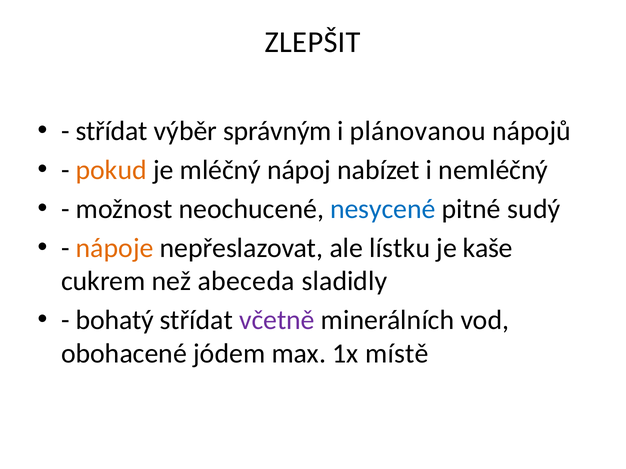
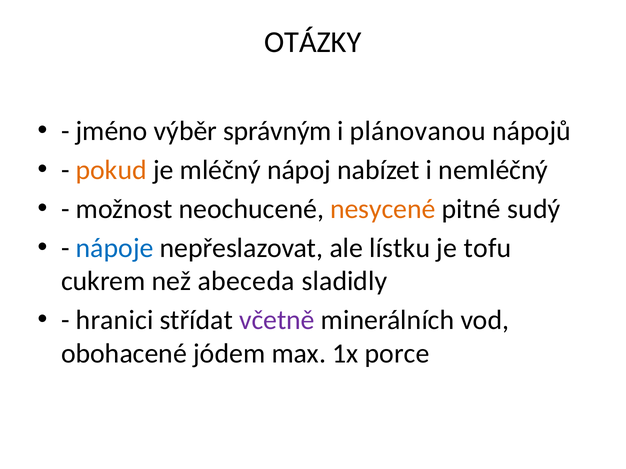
ZLEPŠIT: ZLEPŠIT -> OTÁZKY (313, 42)
střídat: střídat -> jméno (112, 131)
nesycené colour: blue -> orange (383, 209)
nápoje colour: orange -> blue (115, 248)
kaše: kaše -> tofu (488, 248)
bohatý: bohatý -> hranici (115, 321)
místě: místě -> porce (397, 354)
